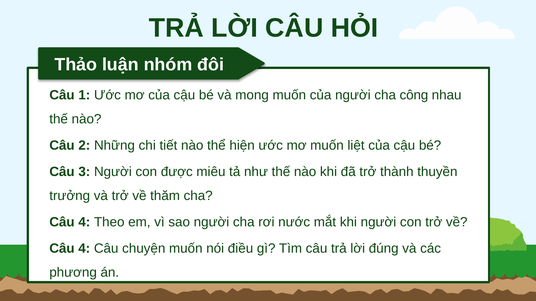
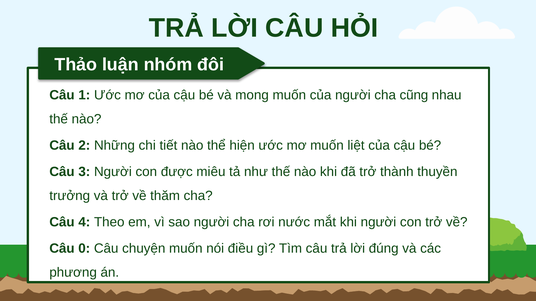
công: công -> cũng (414, 95)
4: 4 -> 0 (84, 249)
